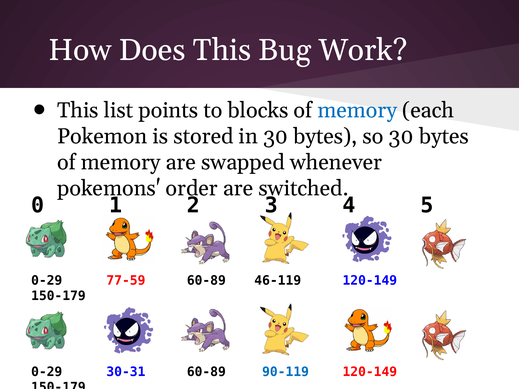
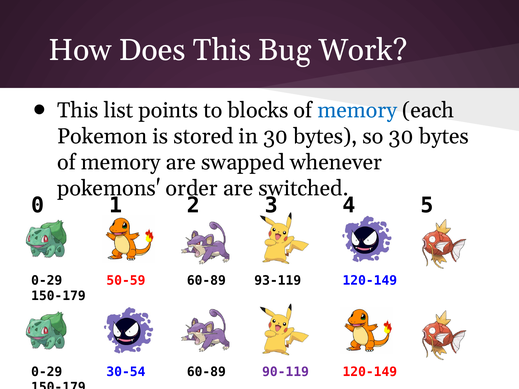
77-59: 77-59 -> 50-59 (126, 281)
46-119: 46-119 -> 93-119 (278, 281)
30-31: 30-31 -> 30-54 (126, 372)
90-119 colour: blue -> purple (286, 372)
